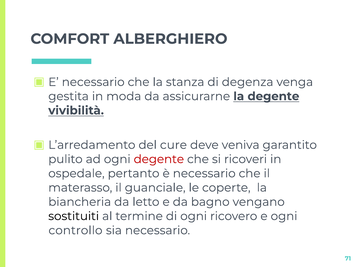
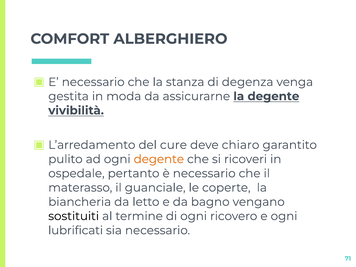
veniva: veniva -> chiaro (241, 145)
degente colour: red -> orange (159, 159)
controllo: controllo -> lubrificati (76, 230)
